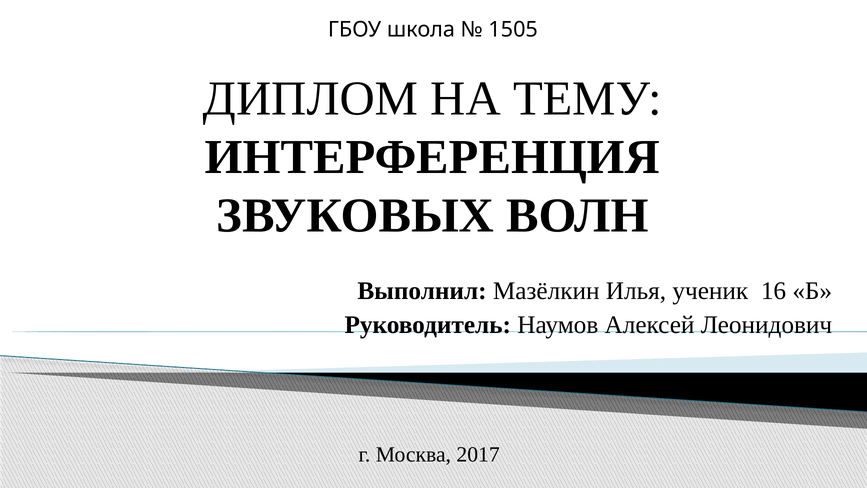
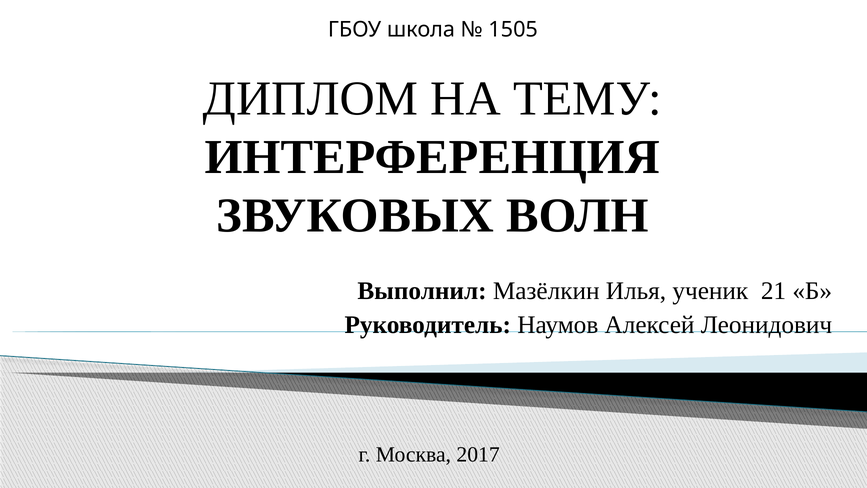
16: 16 -> 21 (774, 291)
